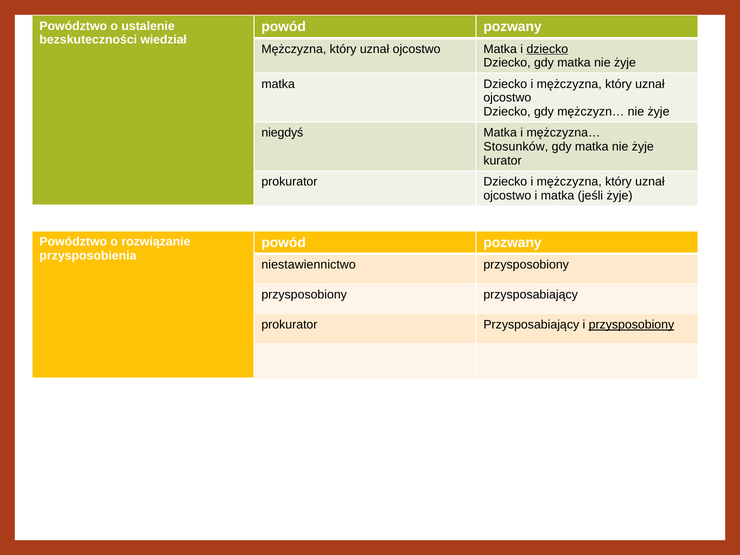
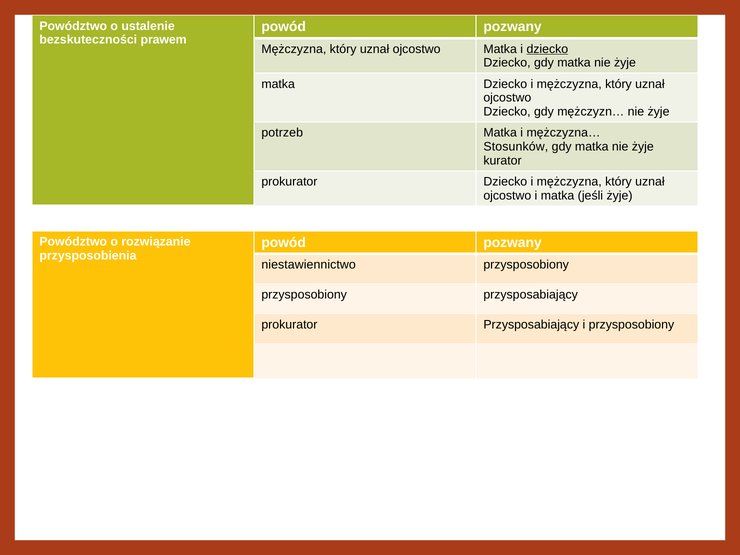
wiedział: wiedział -> prawem (164, 40)
niegdyś: niegdyś -> potrzeb (282, 133)
przysposobiony underline: present -> none (631, 325)
